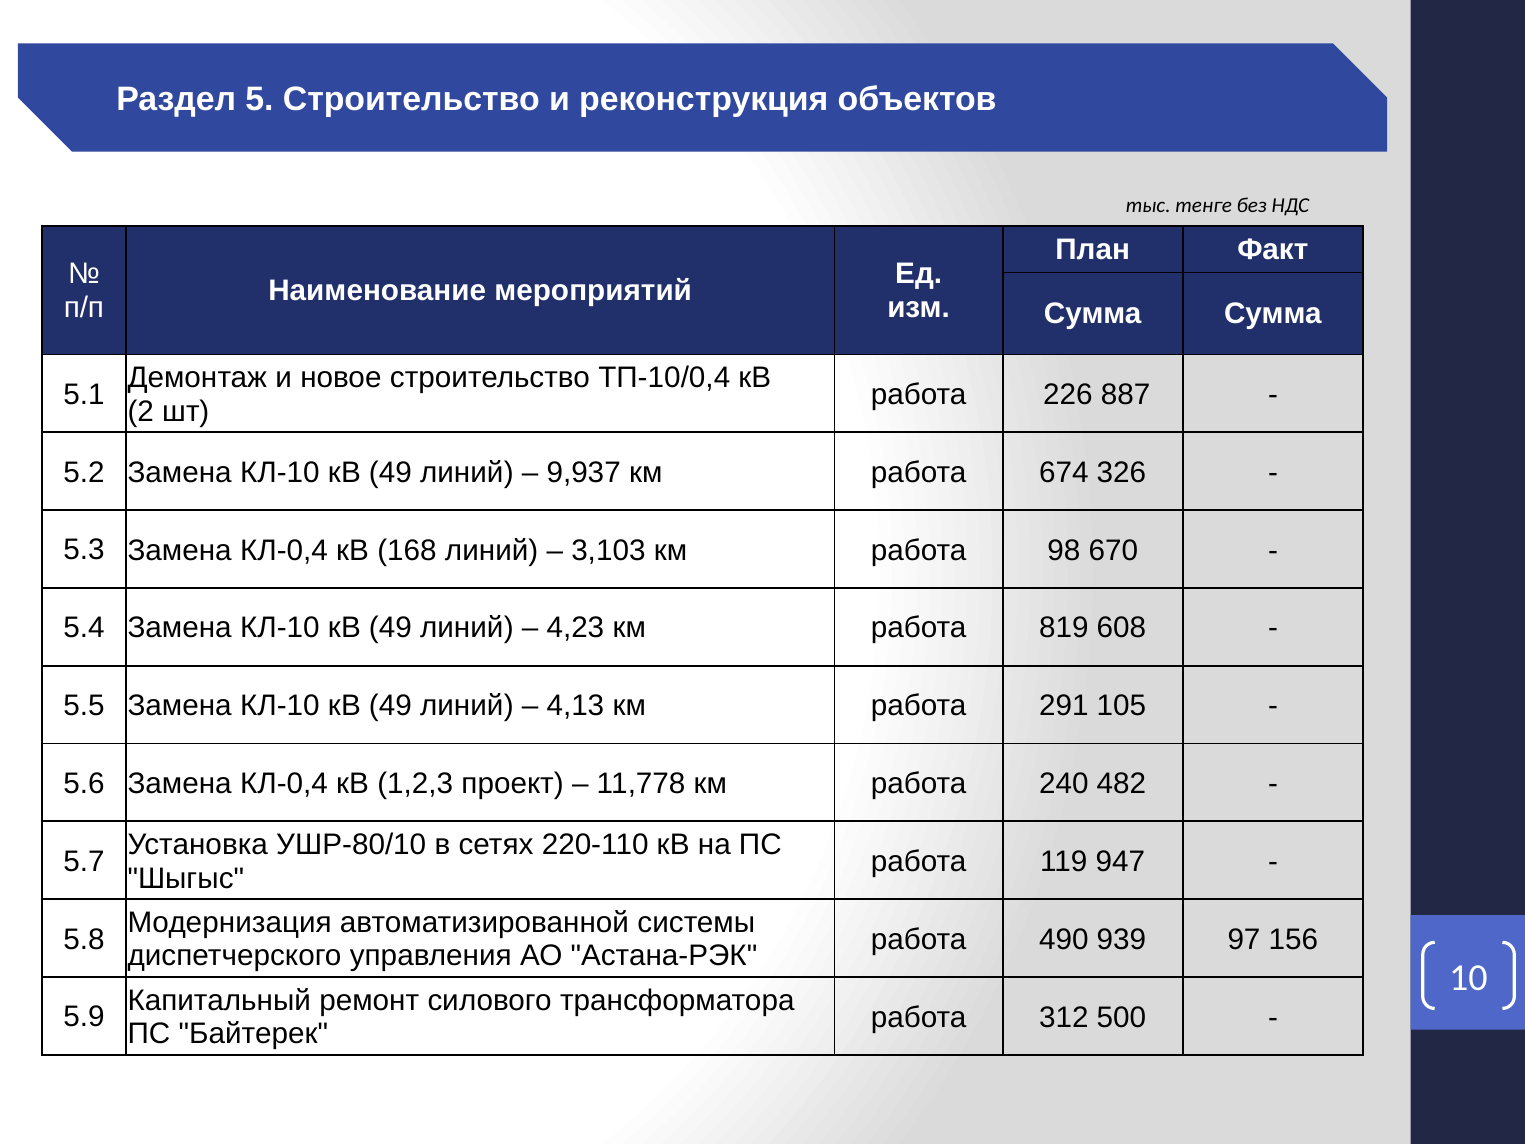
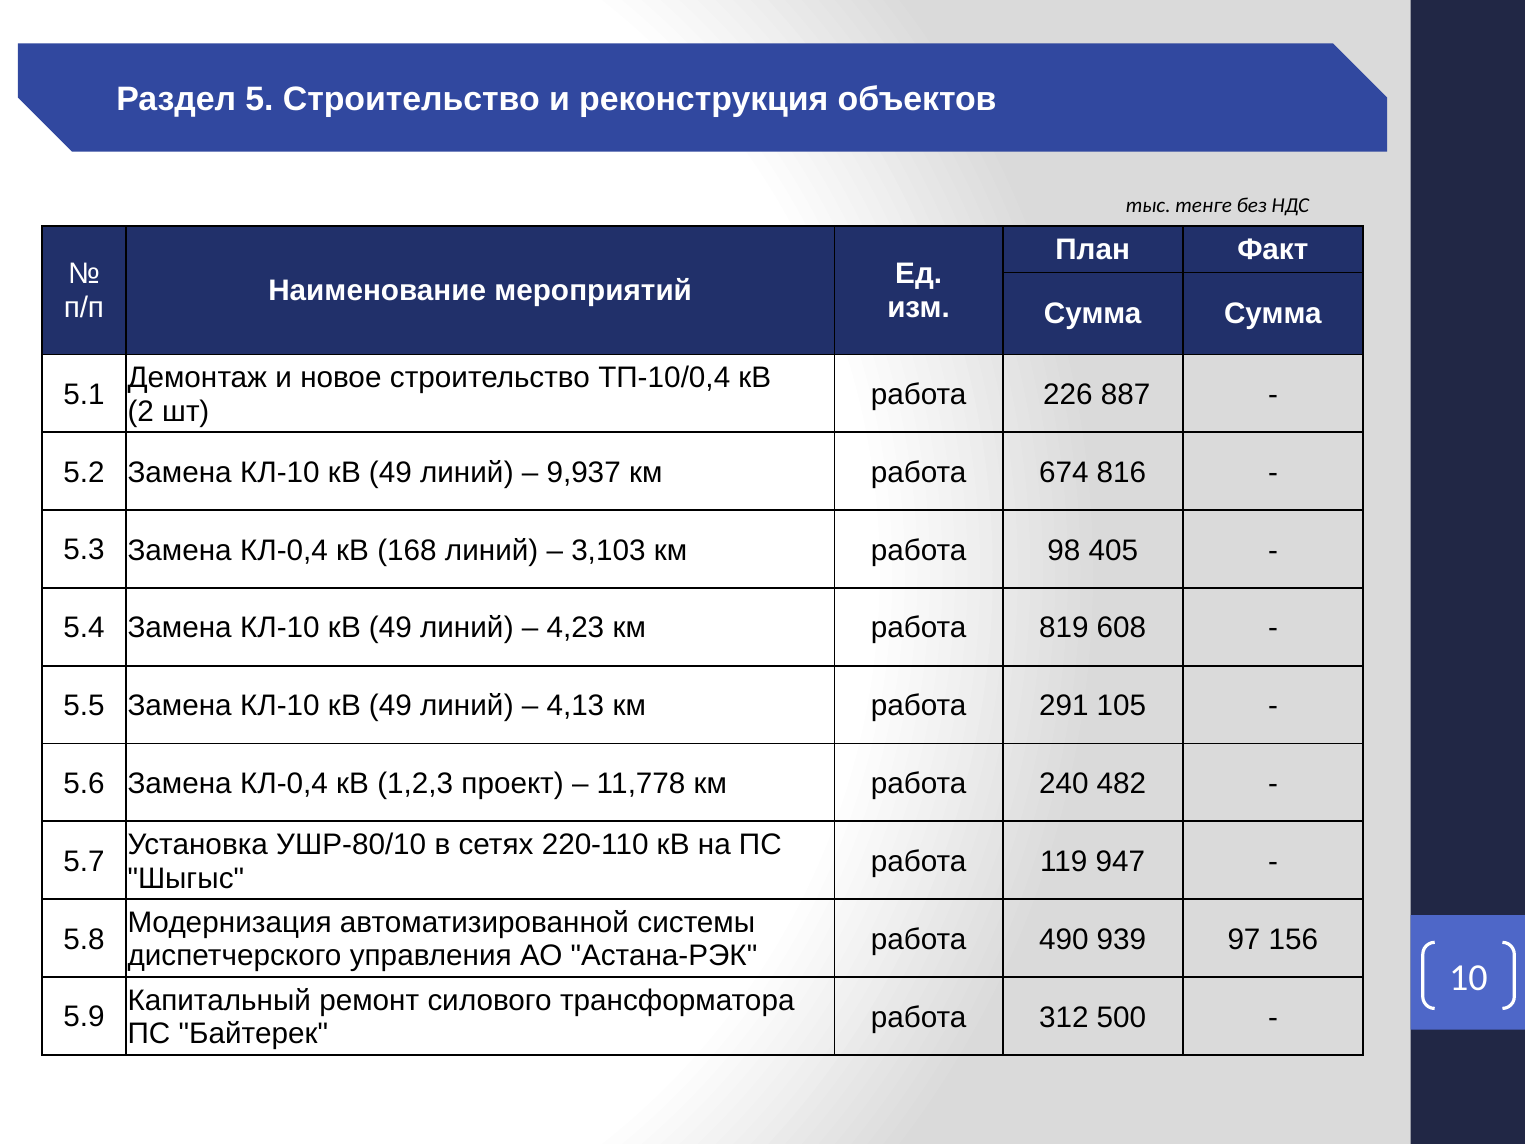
326: 326 -> 816 (1121, 472)
670: 670 -> 405 (1113, 550)
